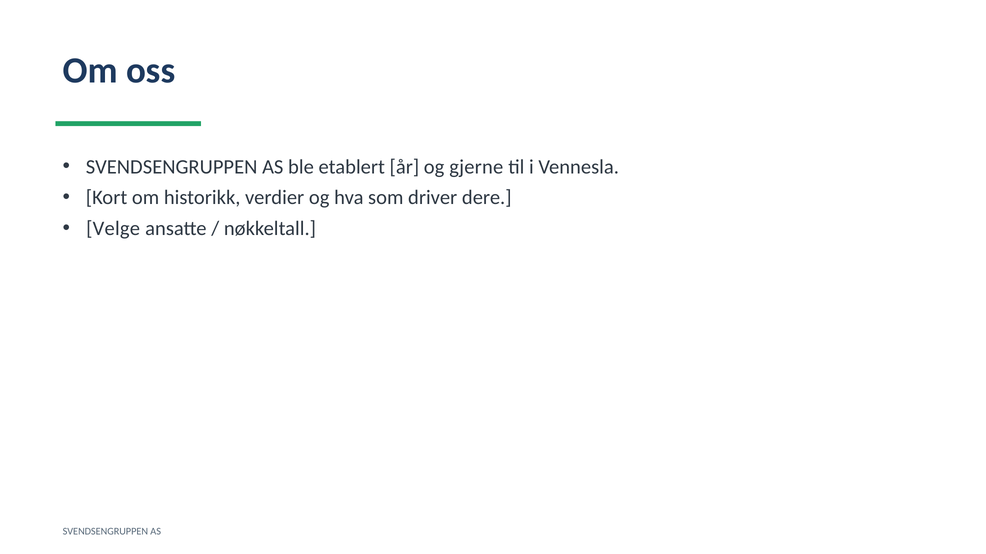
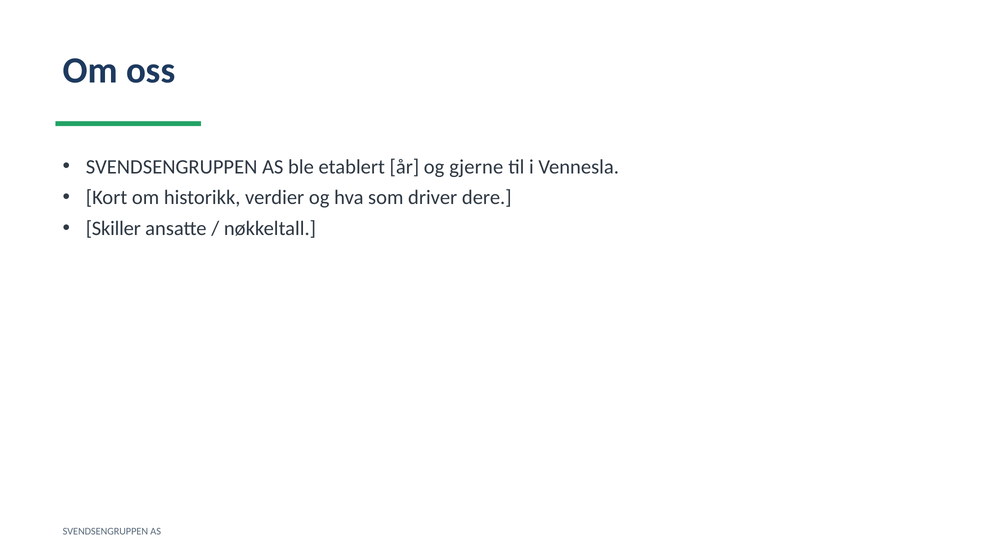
Velge: Velge -> Skiller (113, 229)
